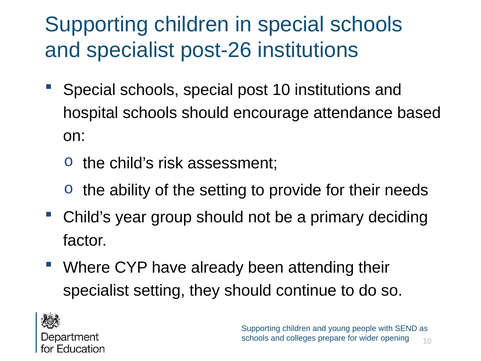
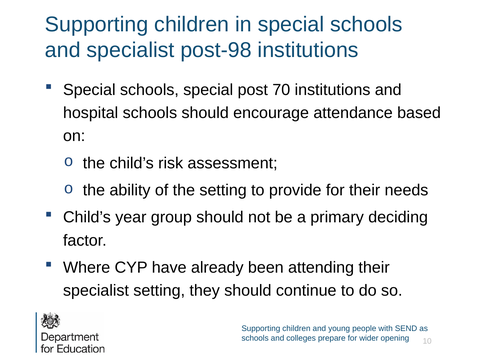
post-26: post-26 -> post-98 (216, 50)
post 10: 10 -> 70 (281, 90)
